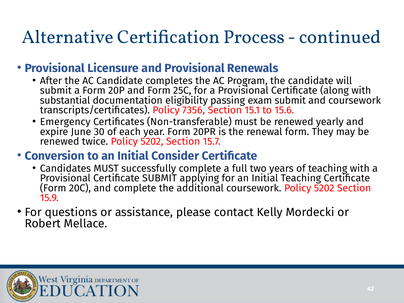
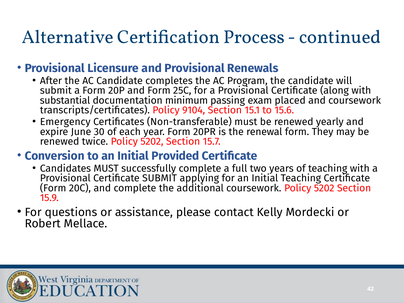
eligibility: eligibility -> minimum (187, 100)
exam submit: submit -> placed (290, 100)
7356: 7356 -> 9104 (194, 110)
Consider: Consider -> Provided (175, 156)
